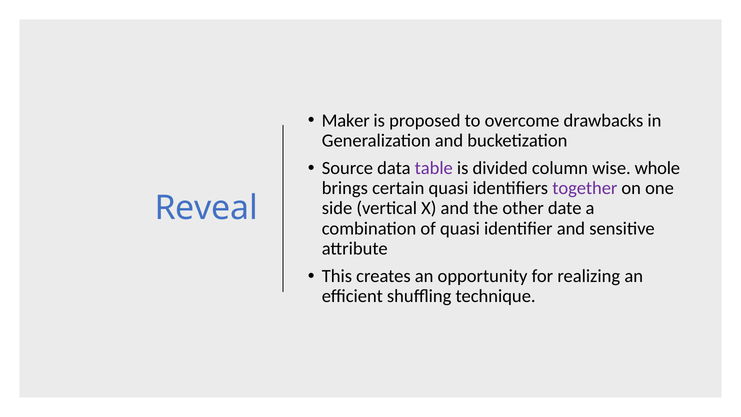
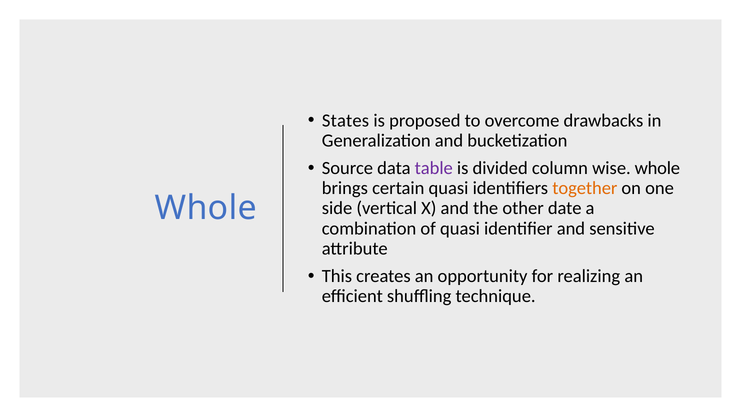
Maker: Maker -> States (346, 121)
together colour: purple -> orange (585, 188)
Reveal: Reveal -> Whole (206, 208)
